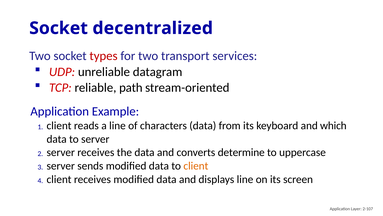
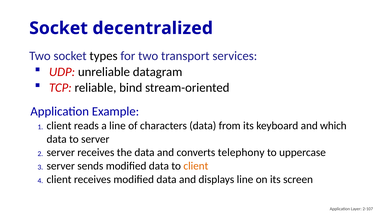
types colour: red -> black (104, 56)
path: path -> bind (131, 87)
determine: determine -> telephony (241, 152)
